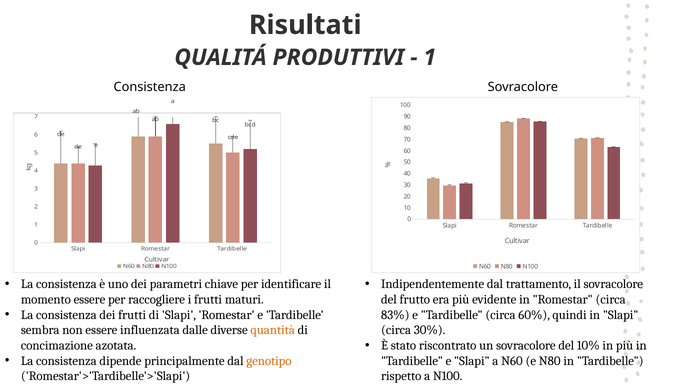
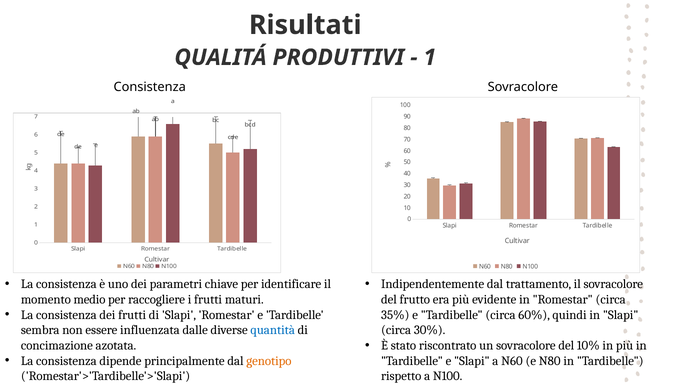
momento essere: essere -> medio (89, 300)
83%: 83% -> 35% (395, 315)
quantità colour: orange -> blue (273, 330)
